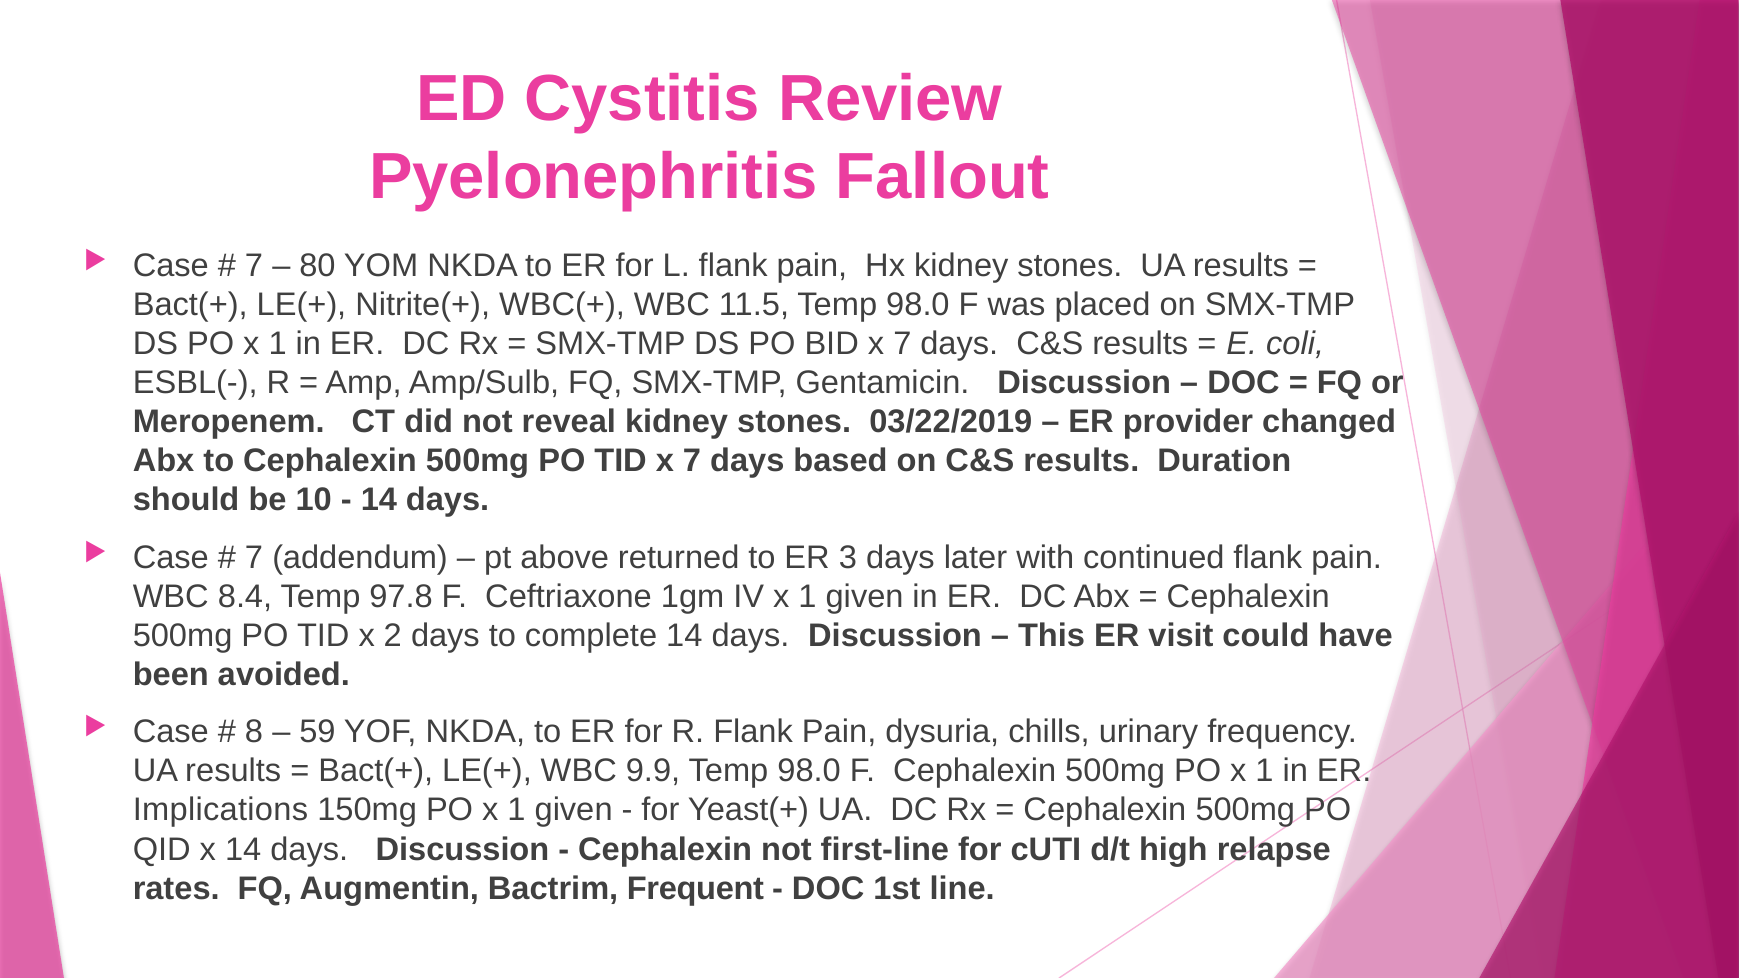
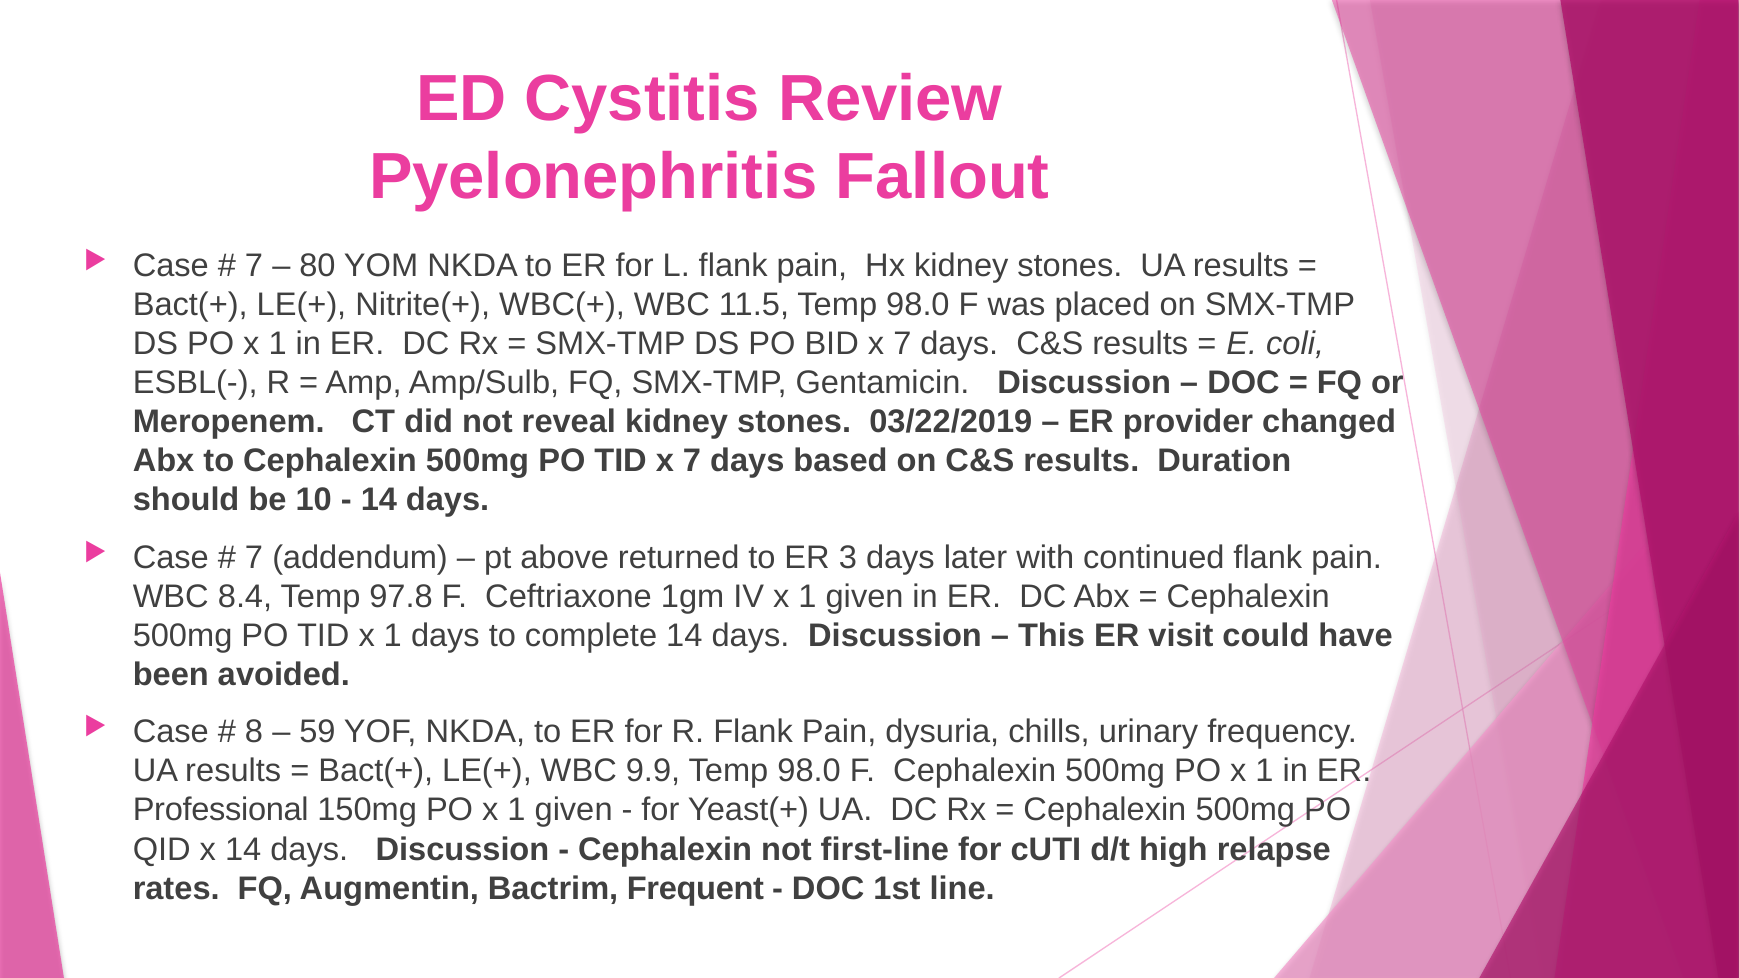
TID x 2: 2 -> 1 (393, 636)
Implications: Implications -> Professional (221, 810)
